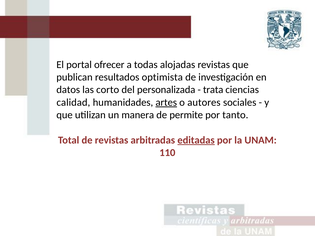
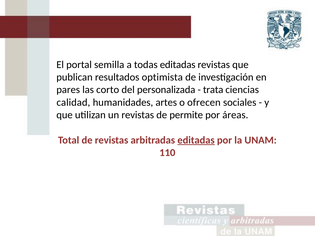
ofrecer: ofrecer -> semilla (109, 65)
todas alojadas: alojadas -> editadas (178, 65)
datos: datos -> pares (68, 90)
artes underline: present -> none (166, 102)
autores: autores -> ofrecen (204, 102)
un manera: manera -> revistas (138, 115)
tanto: tanto -> áreas (235, 115)
